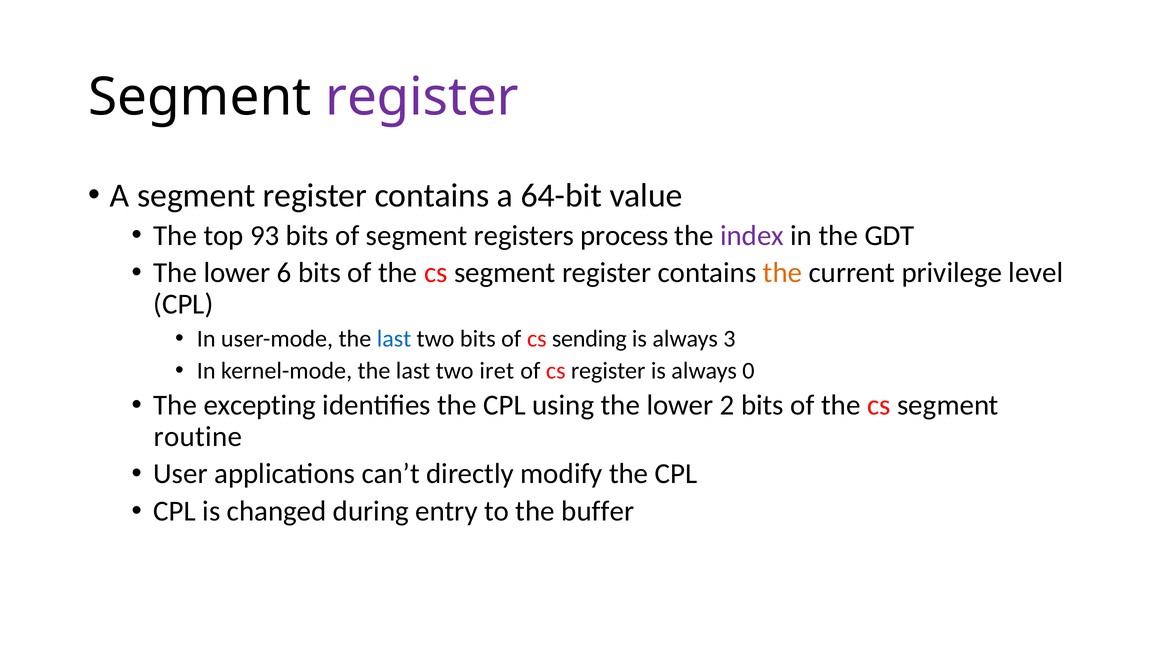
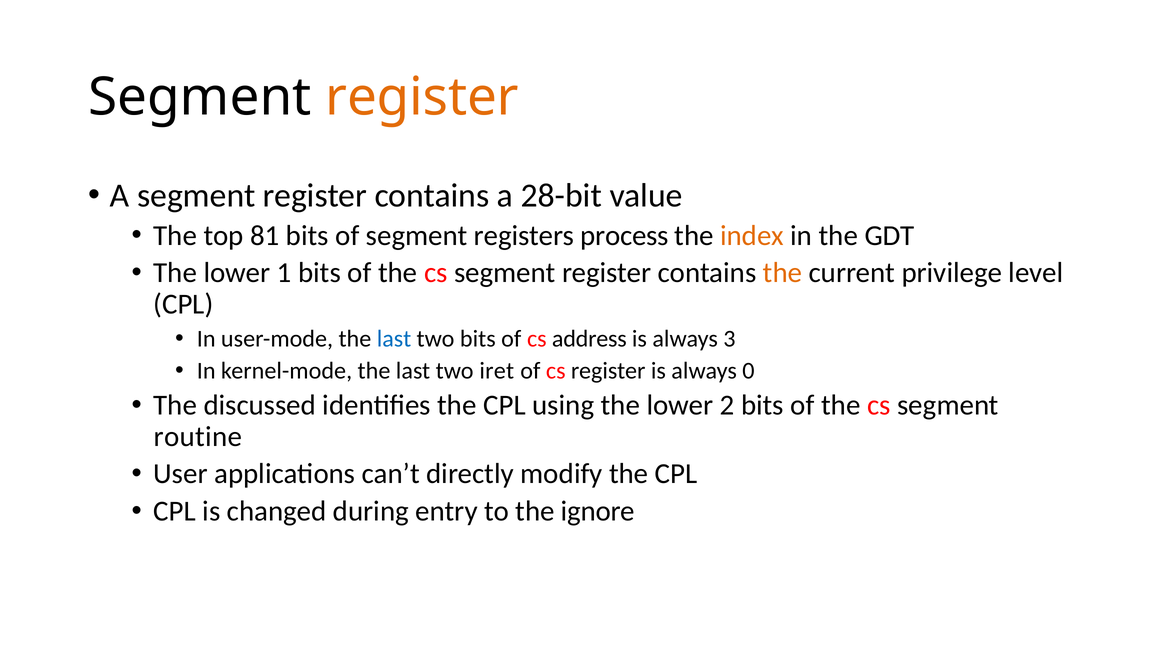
register colour: purple -> orange (422, 97)
64-bit: 64-bit -> 28-bit (561, 196)
93: 93 -> 81 (265, 236)
index colour: purple -> orange (752, 236)
6: 6 -> 1 (284, 273)
sending: sending -> address (589, 339)
excepting: excepting -> discussed (260, 406)
buffer: buffer -> ignore (598, 511)
